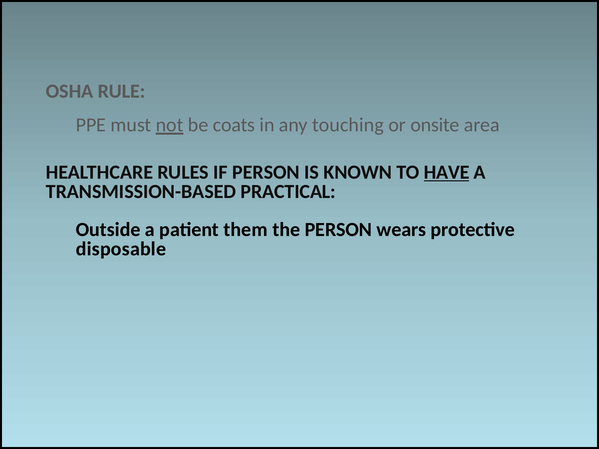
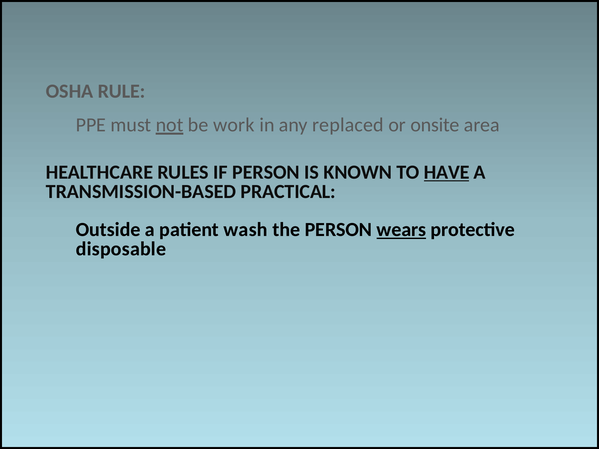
be coats: coats -> work (234, 125)
touching: touching -> replaced (348, 125)
them: them -> wash (246, 230)
wears underline: none -> present (401, 230)
